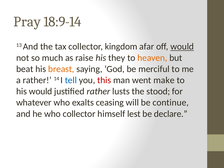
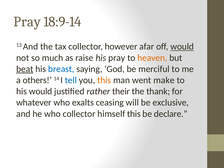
kingdom: kingdom -> however (121, 47)
his they: they -> pray (117, 58)
beat underline: none -> present (25, 69)
breast colour: orange -> blue (61, 69)
a rather: rather -> others (37, 80)
this colour: red -> orange (104, 80)
lusts: lusts -> their (121, 91)
stood: stood -> thank (158, 91)
continue: continue -> exclusive (171, 103)
himself lest: lest -> this (134, 114)
